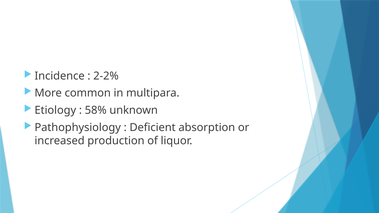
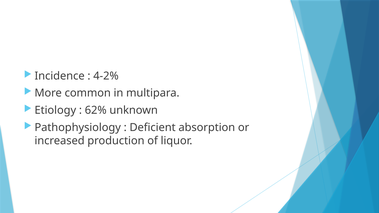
2-2%: 2-2% -> 4-2% (106, 76)
58%: 58% -> 62% (96, 110)
